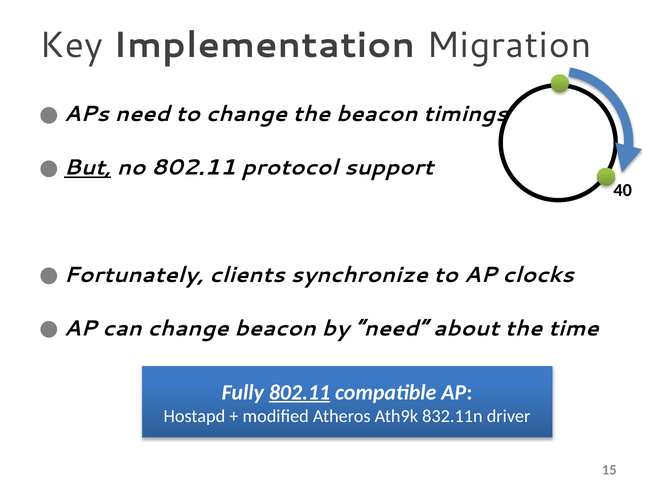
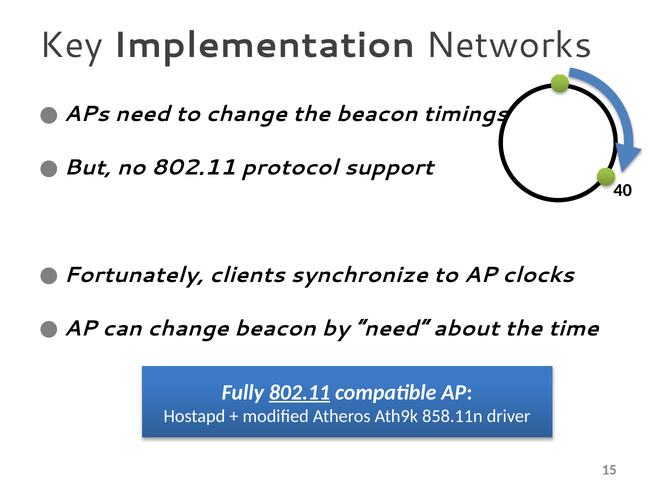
Migration: Migration -> Networks (509, 45)
But underline: present -> none (88, 168)
832.11n: 832.11n -> 858.11n (452, 416)
